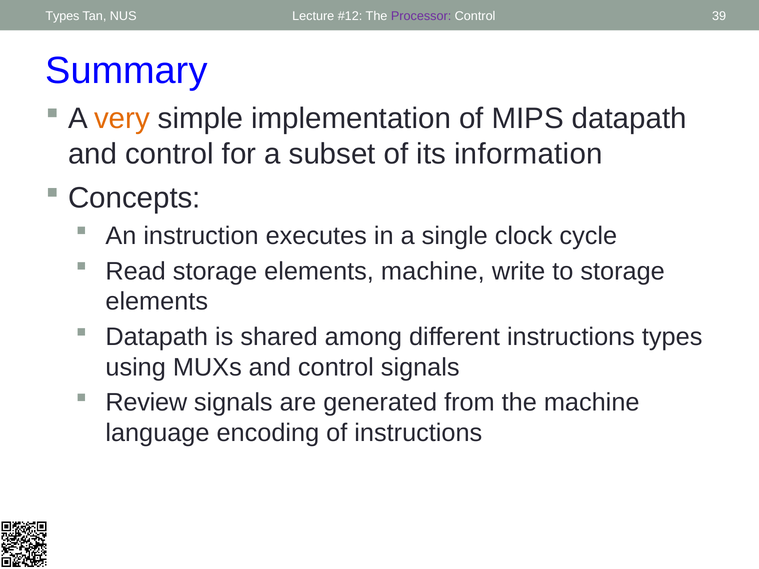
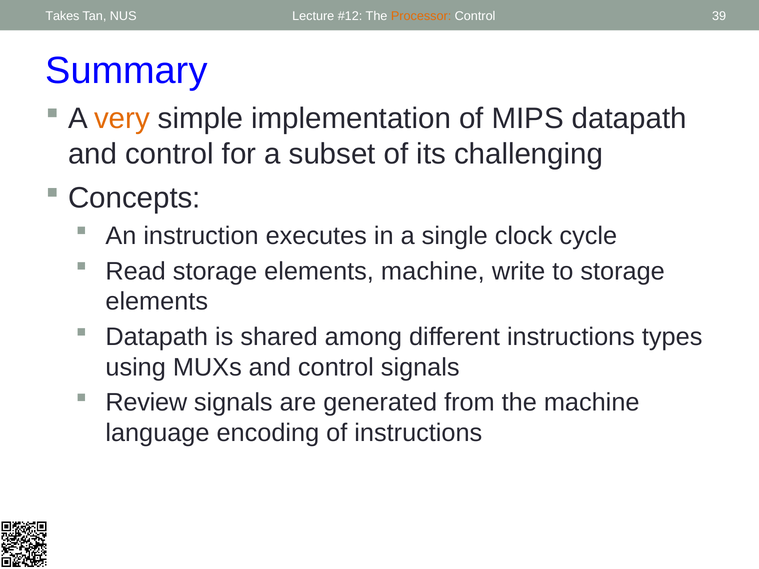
Types: Types -> Takes (62, 16)
Processor colour: purple -> orange (421, 16)
information: information -> challenging (529, 154)
